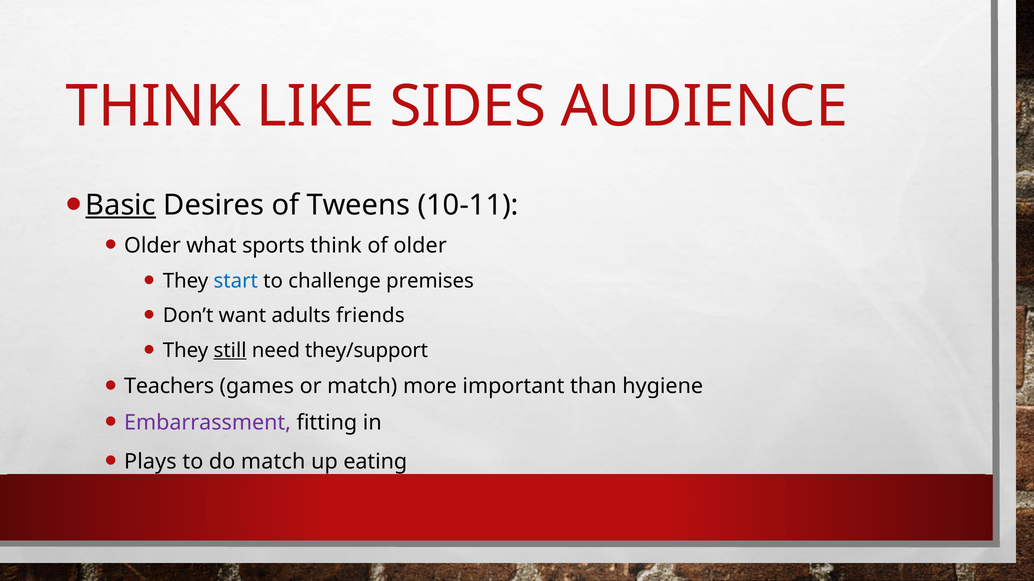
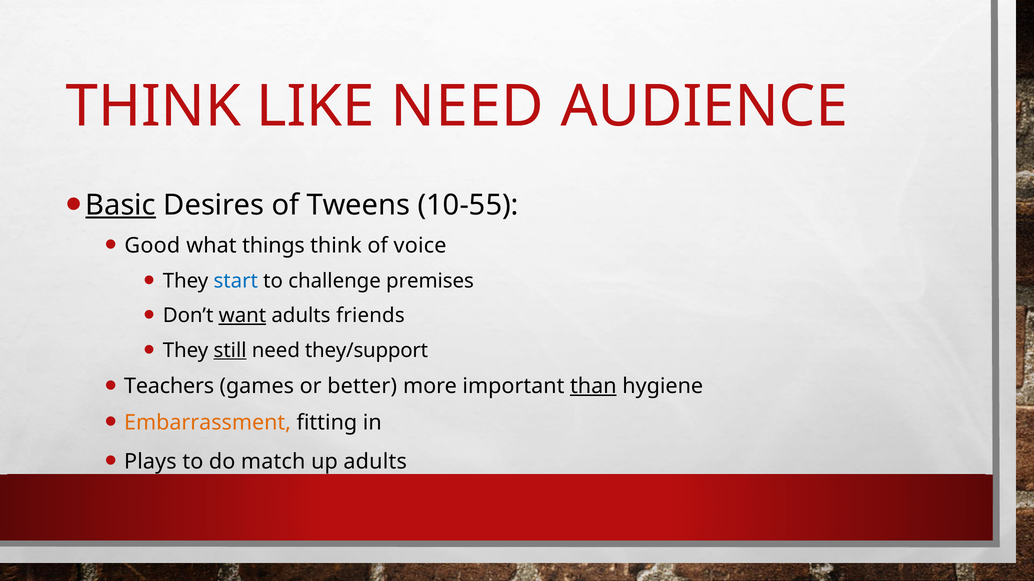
LIKE SIDES: SIDES -> NEED (467, 107)
10-11: 10-11 -> 10-55 (468, 205)
Older: Older -> Good (152, 246)
sports: sports -> things (274, 246)
of older: older -> voice (420, 246)
want underline: none -> present (242, 316)
or match: match -> better (362, 387)
than underline: none -> present (593, 387)
Embarrassment colour: purple -> orange (208, 423)
up eating: eating -> adults (375, 462)
